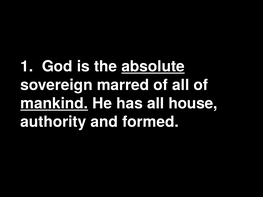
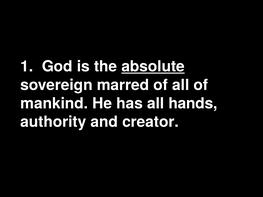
mankind underline: present -> none (54, 104)
house: house -> hands (193, 104)
formed: formed -> creator (150, 122)
